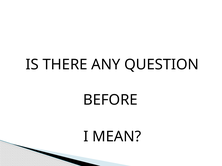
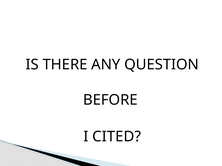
MEAN: MEAN -> CITED (117, 137)
